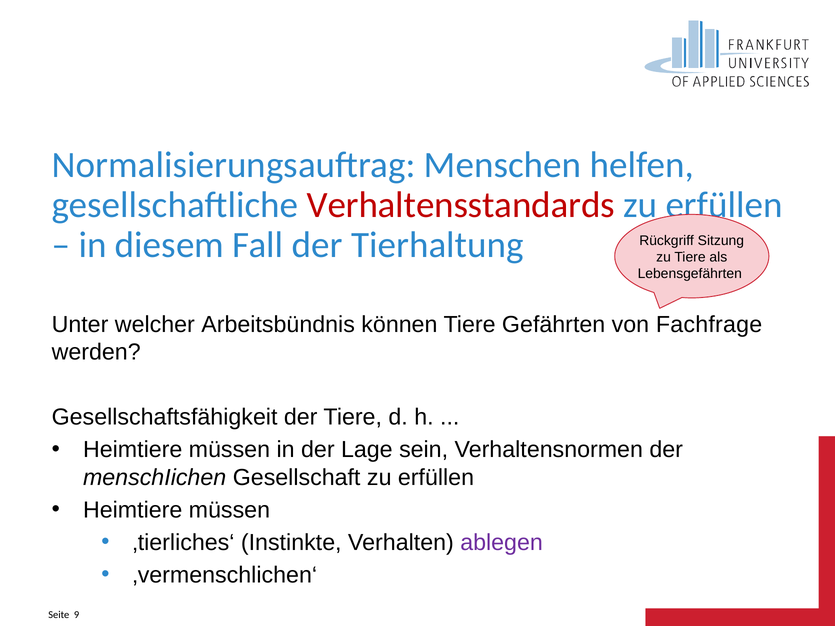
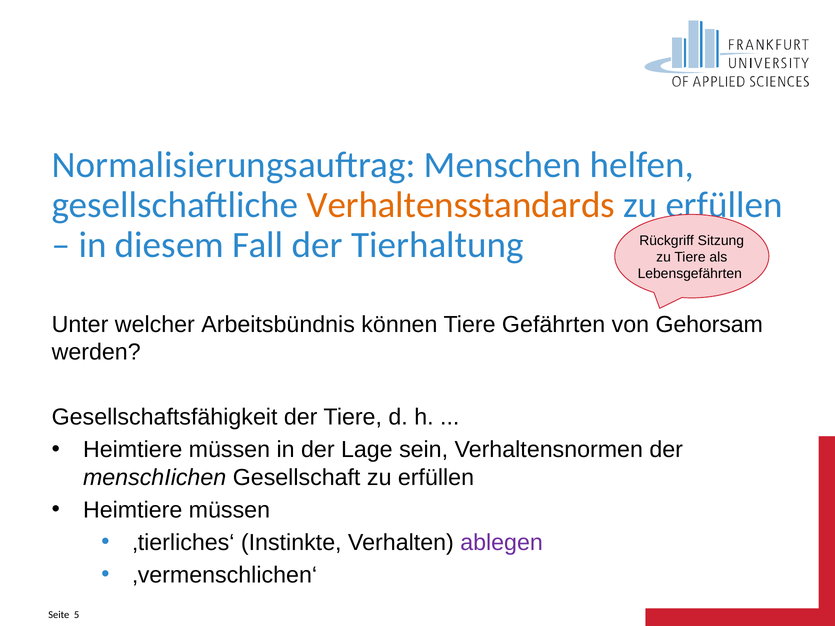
Verhaltensstandards colour: red -> orange (461, 205)
Fachfrage: Fachfrage -> Gehorsam (709, 325)
9: 9 -> 5 (77, 615)
